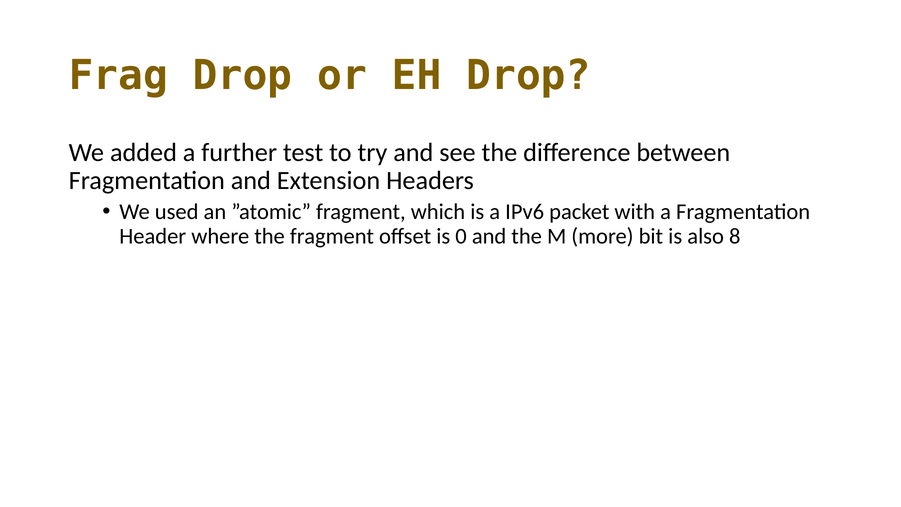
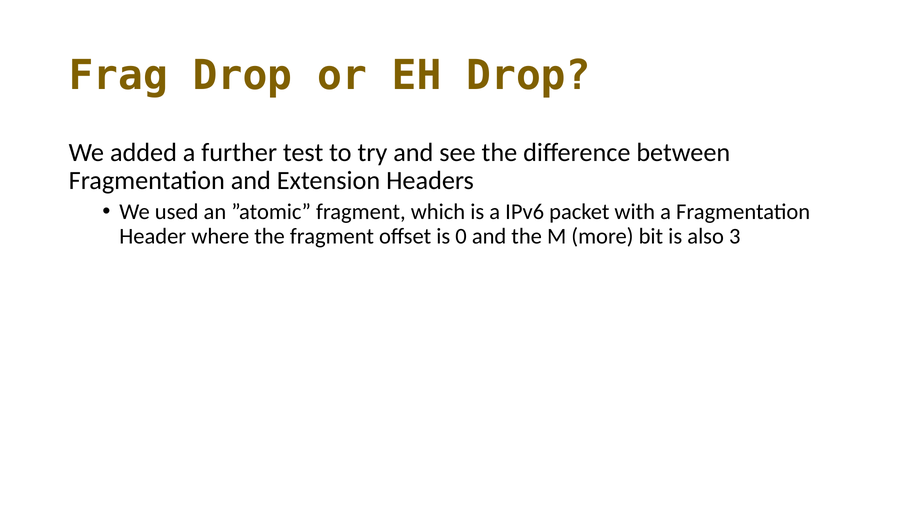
8: 8 -> 3 (735, 236)
